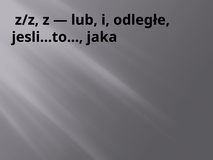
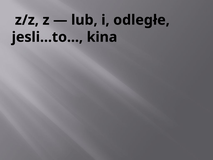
jaka: jaka -> kina (102, 37)
